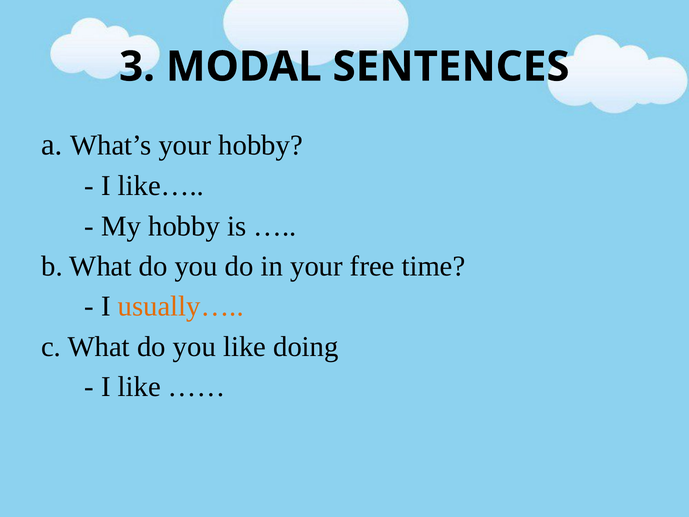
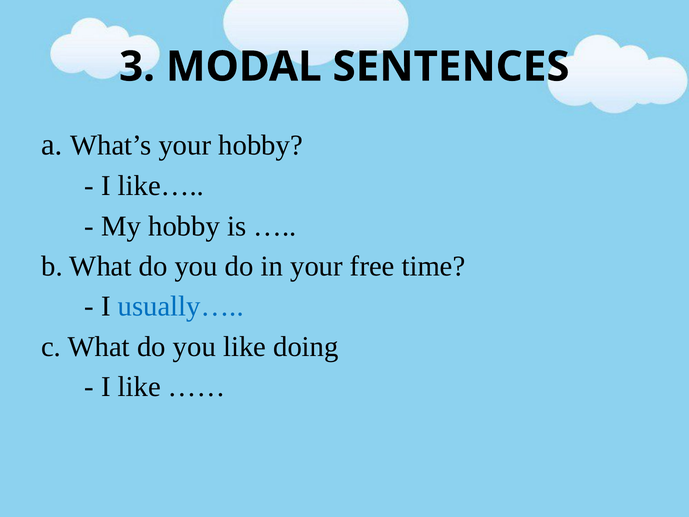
usually… colour: orange -> blue (181, 306)
